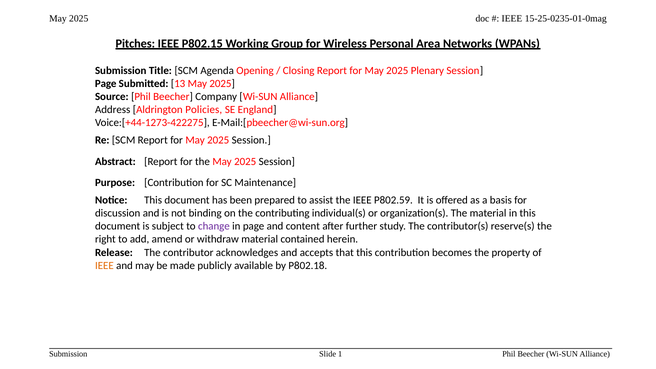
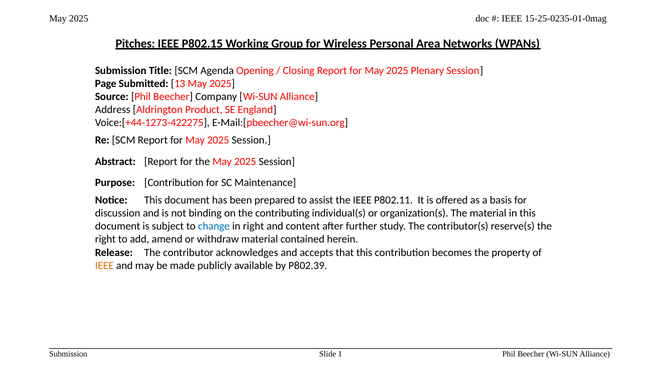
Policies: Policies -> Product (204, 110)
P802.59: P802.59 -> P802.11 (393, 200)
change colour: purple -> blue (214, 226)
in page: page -> right (254, 226)
P802.18: P802.18 -> P802.39 (308, 266)
